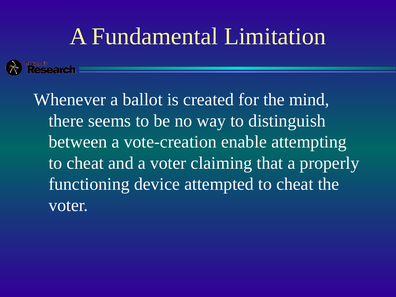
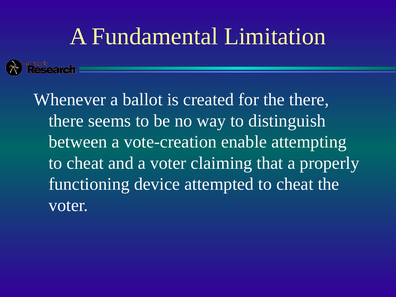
the mind: mind -> there (309, 100)
